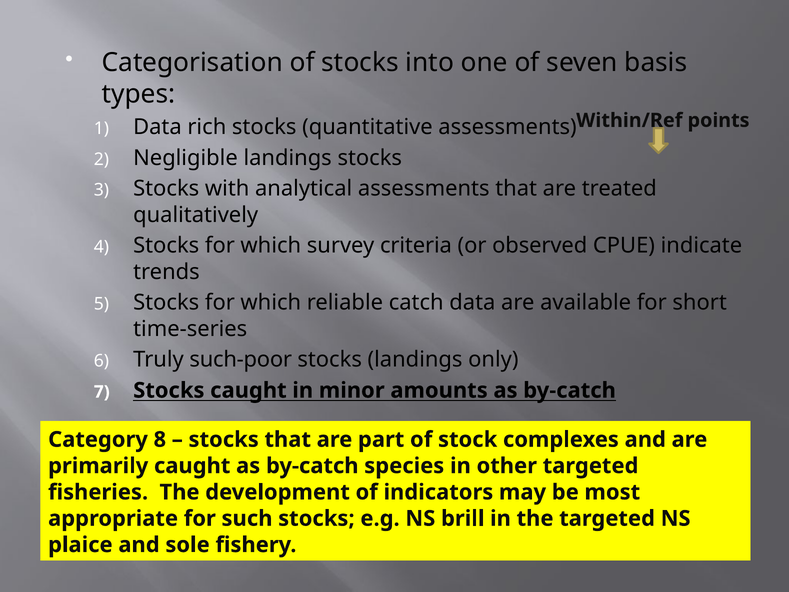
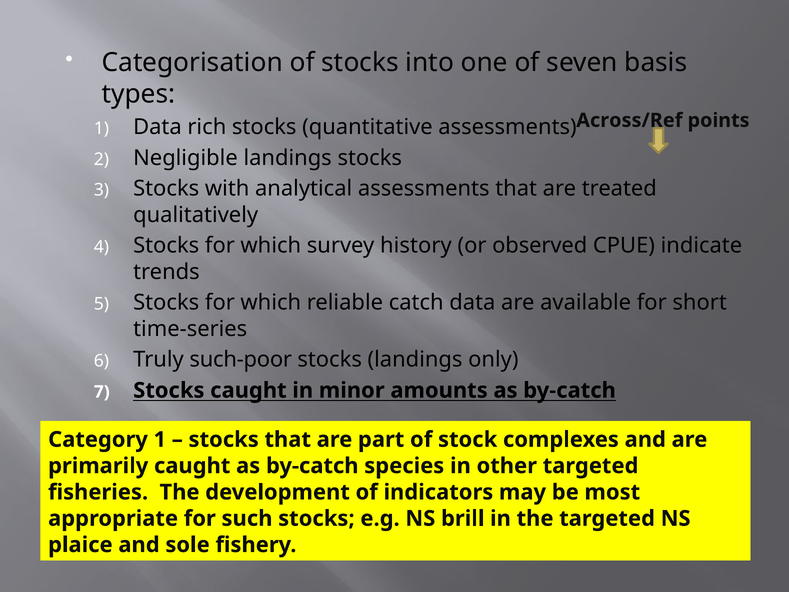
Within/Ref: Within/Ref -> Across/Ref (629, 120)
criteria: criteria -> history (416, 246)
Category 8: 8 -> 1 (160, 439)
